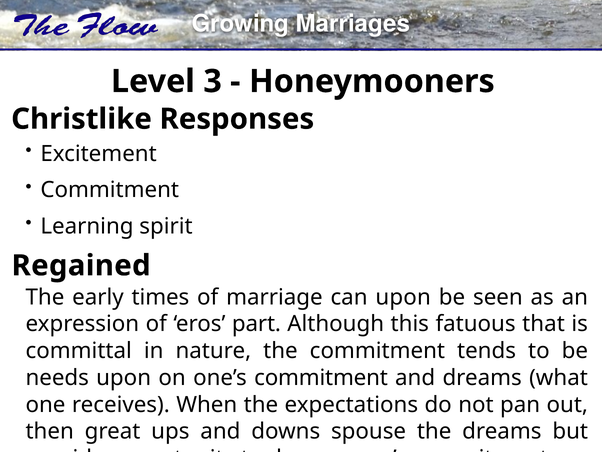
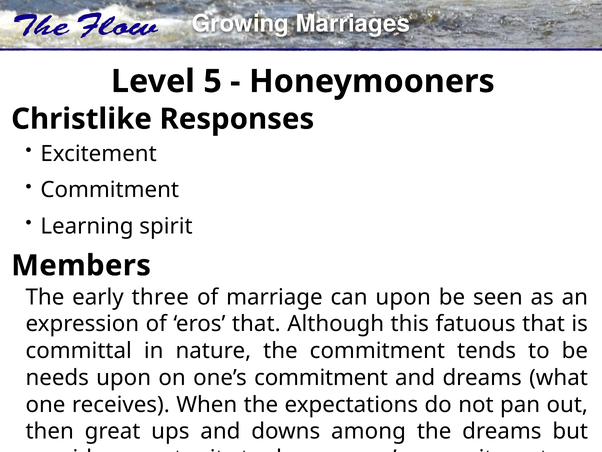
3: 3 -> 5 (213, 81)
Regained: Regained -> Members (81, 265)
times: times -> three (160, 297)
eros part: part -> that (256, 324)
spouse: spouse -> among (368, 431)
